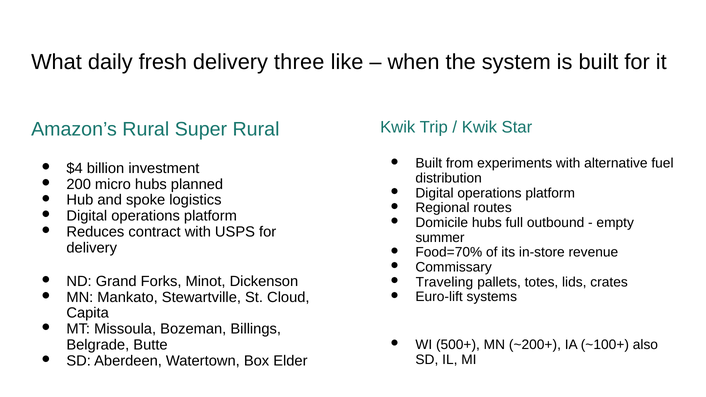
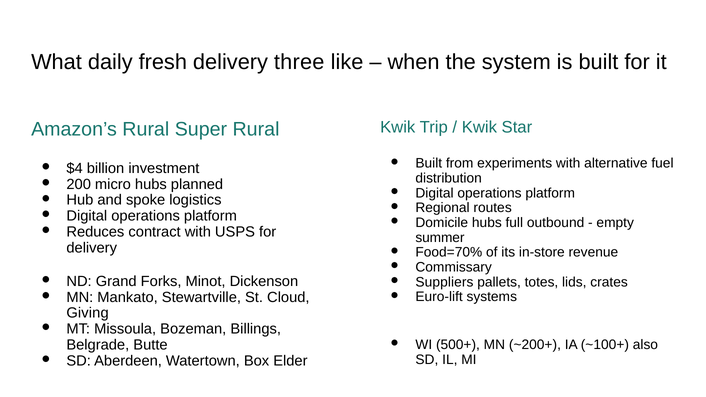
Traveling: Traveling -> Suppliers (444, 282)
Capita: Capita -> Giving (88, 313)
